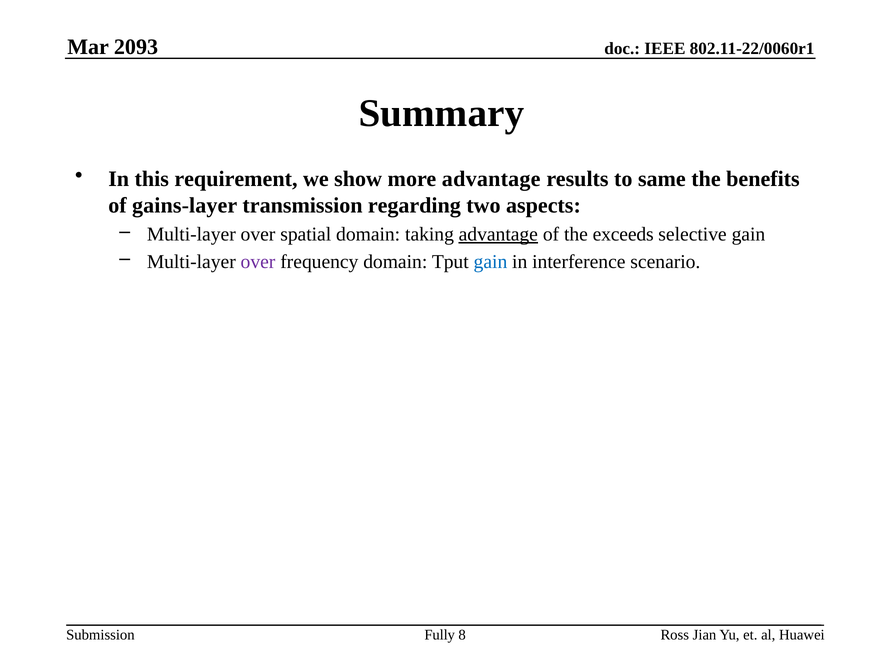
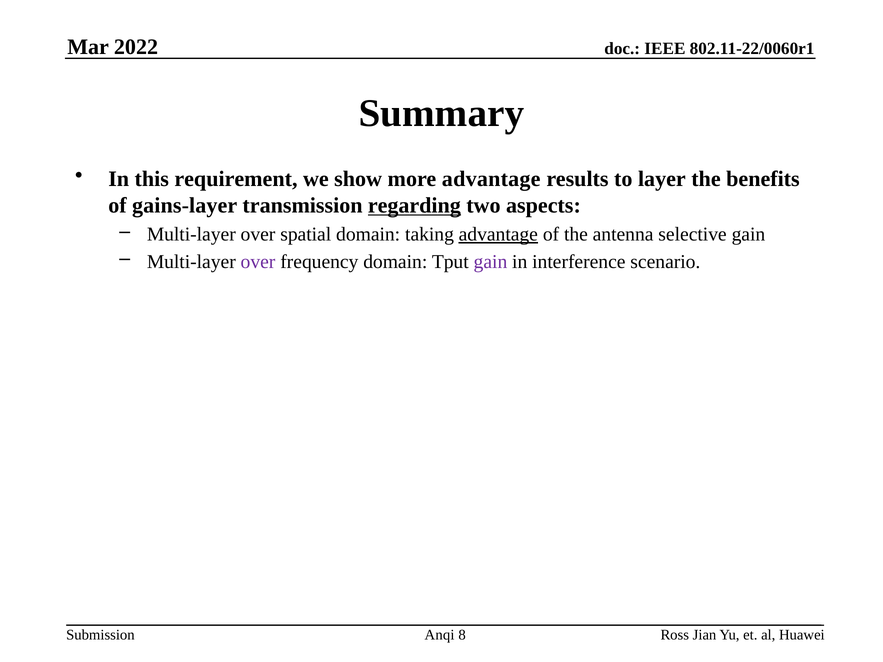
2093: 2093 -> 2022 (136, 47)
same: same -> layer (662, 179)
regarding underline: none -> present (414, 206)
exceeds: exceeds -> antenna (623, 234)
gain colour: blue -> purple (490, 262)
Fully: Fully -> Anqi (440, 635)
